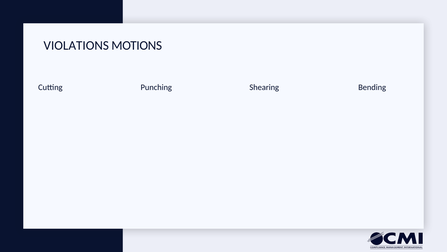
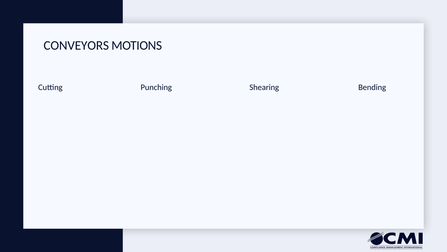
VIOLATIONS: VIOLATIONS -> CONVEYORS (76, 45)
